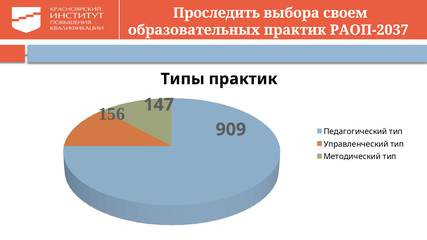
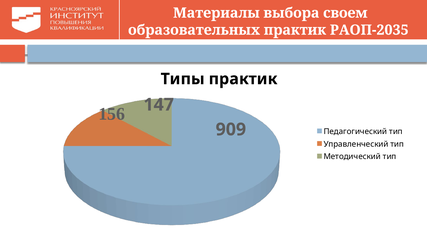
Проследить: Проследить -> Материалы (216, 13)
РАОП-2037: РАОП-2037 -> РАОП-2035 (369, 30)
